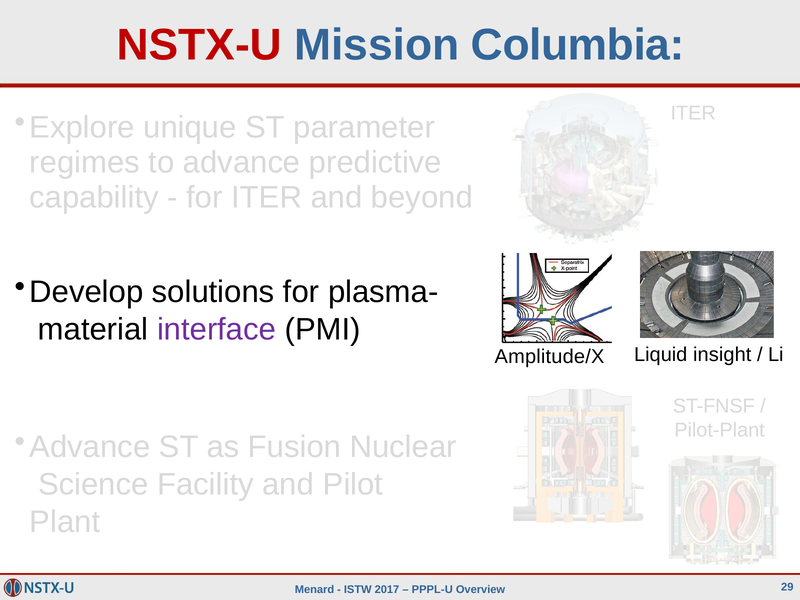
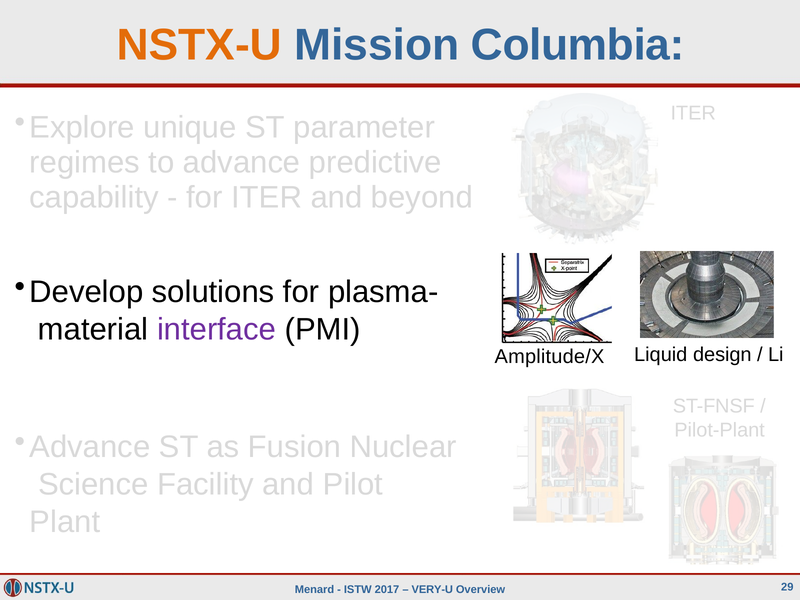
NSTX-U colour: red -> orange (199, 45)
insight: insight -> design (722, 355)
PPPL-U: PPPL-U -> VERY-U (432, 590)
